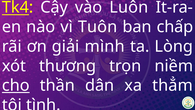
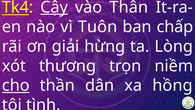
Cậy underline: none -> present (54, 7)
Luôn: Luôn -> Thân (129, 7)
mình: mình -> hừng (105, 46)
thẳm: thẳm -> hồng (172, 85)
